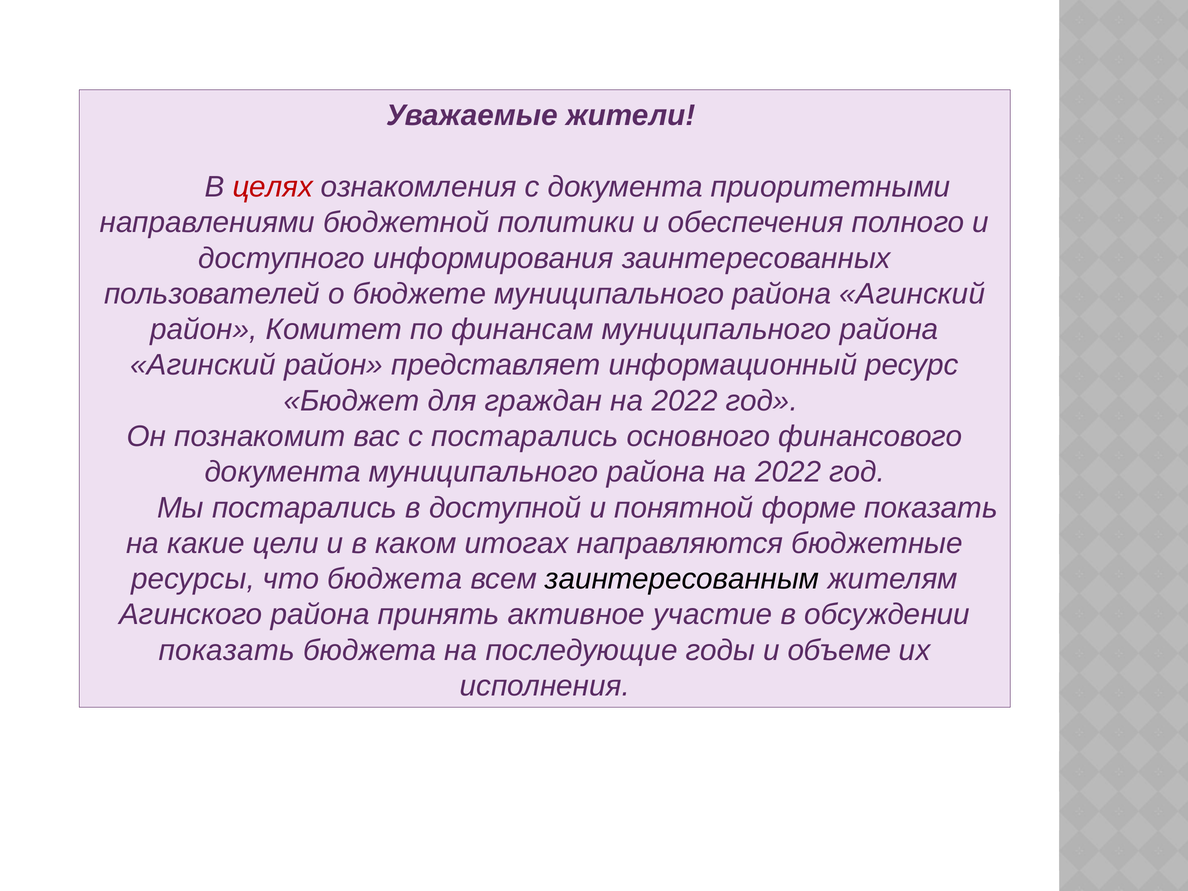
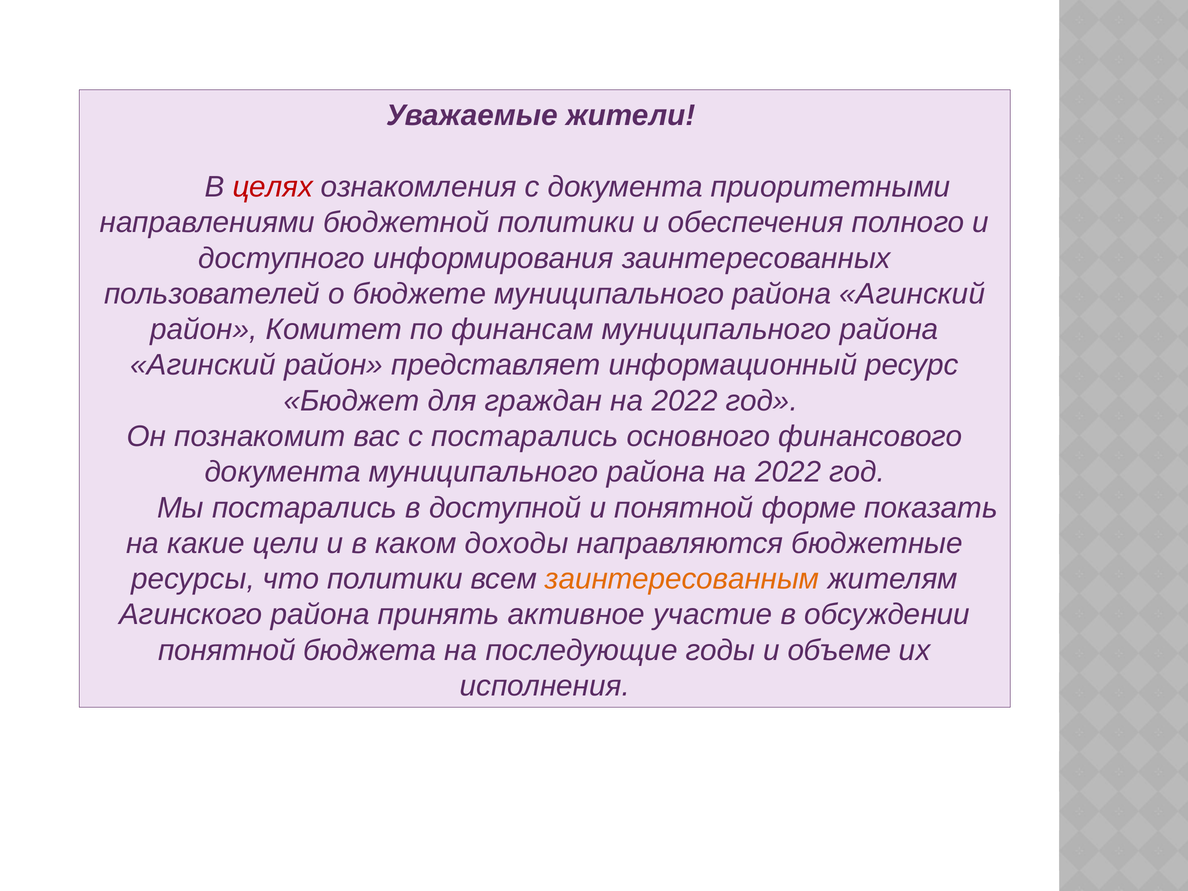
итогах: итогах -> доходы (517, 543)
что бюджета: бюджета -> политики (395, 579)
заинтересованным colour: black -> orange (682, 579)
показать: показать -> понятной (227, 650)
